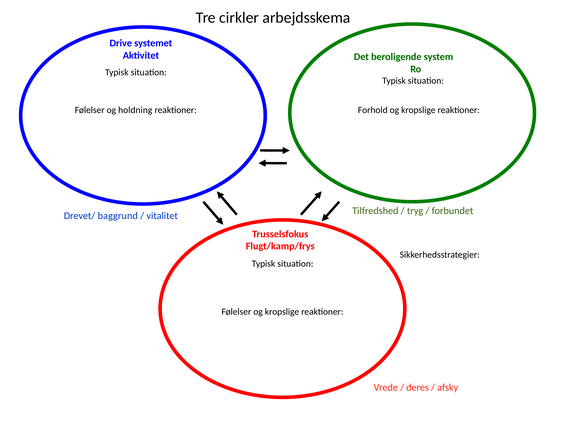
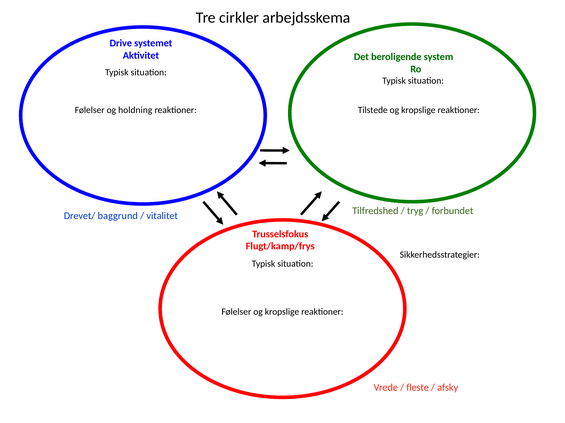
Forhold: Forhold -> Tilstede (373, 110)
deres: deres -> fleste (418, 388)
